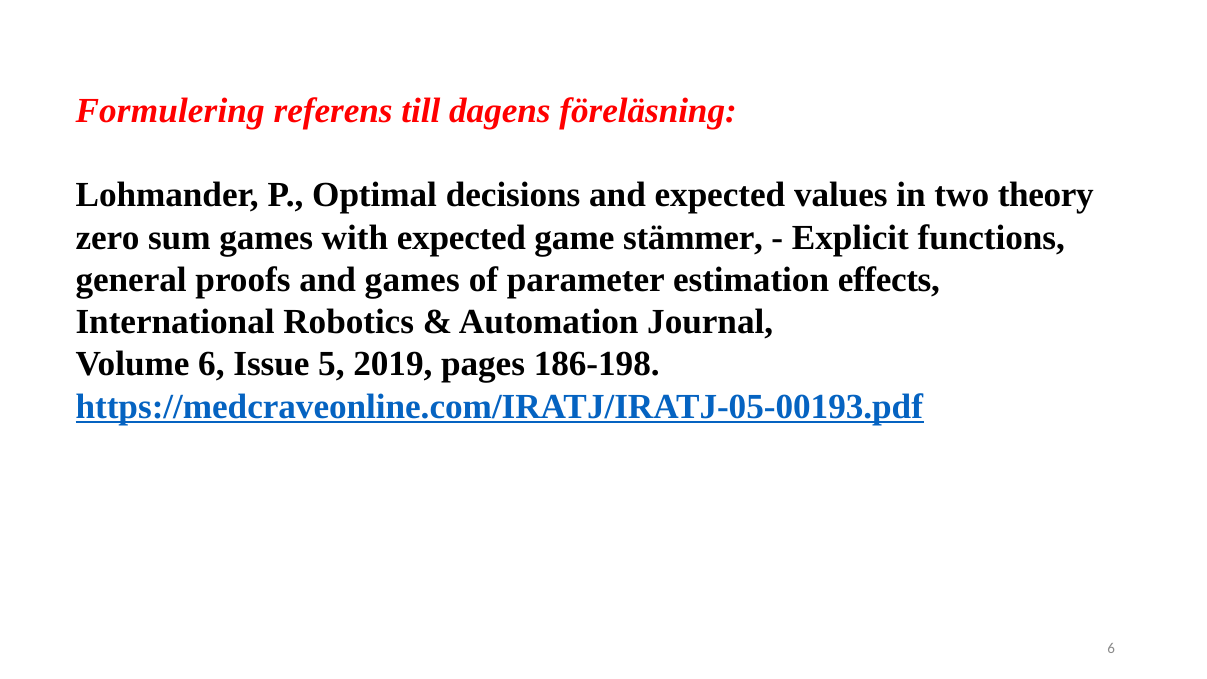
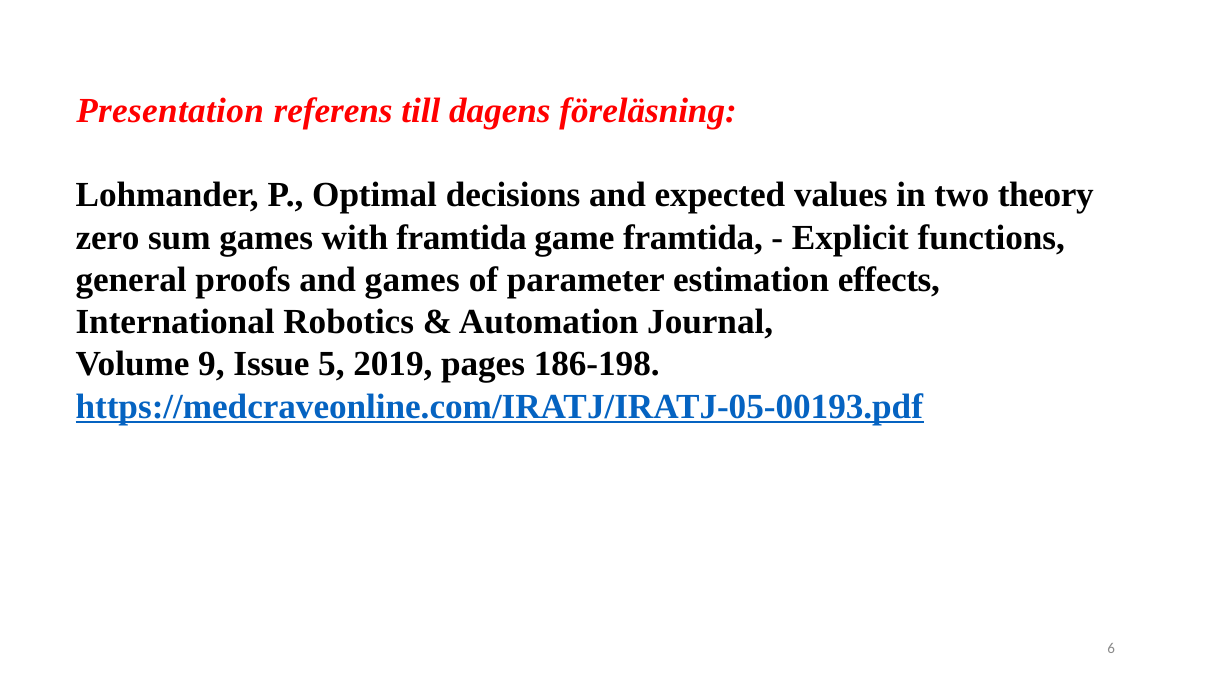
Formulering: Formulering -> Presentation (170, 111)
with expected: expected -> framtida (461, 237)
game stämmer: stämmer -> framtida (693, 237)
Volume 6: 6 -> 9 (211, 364)
